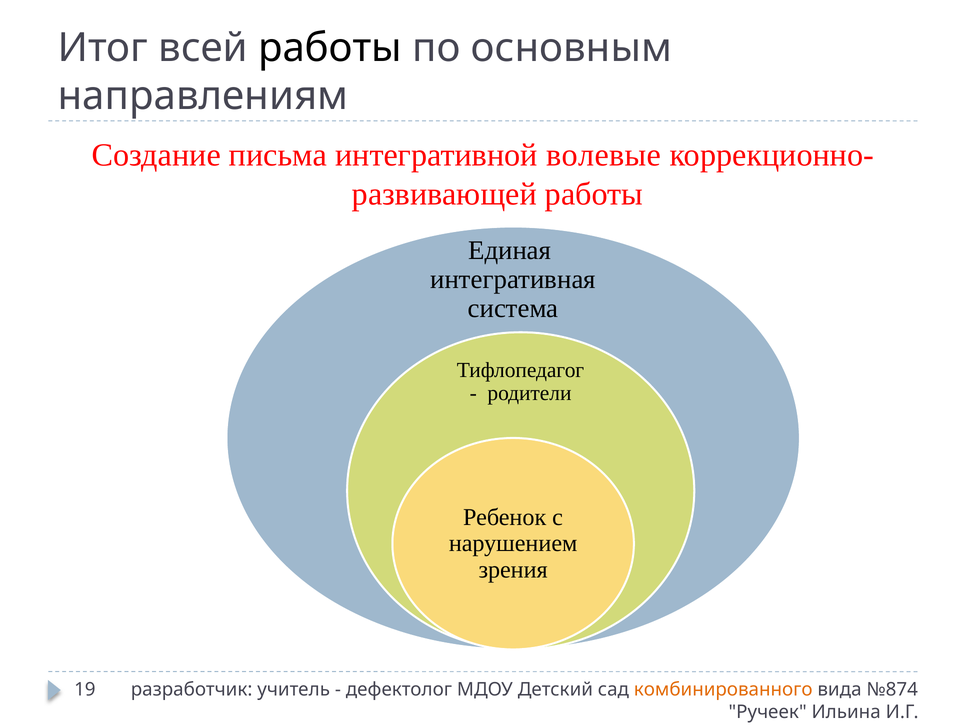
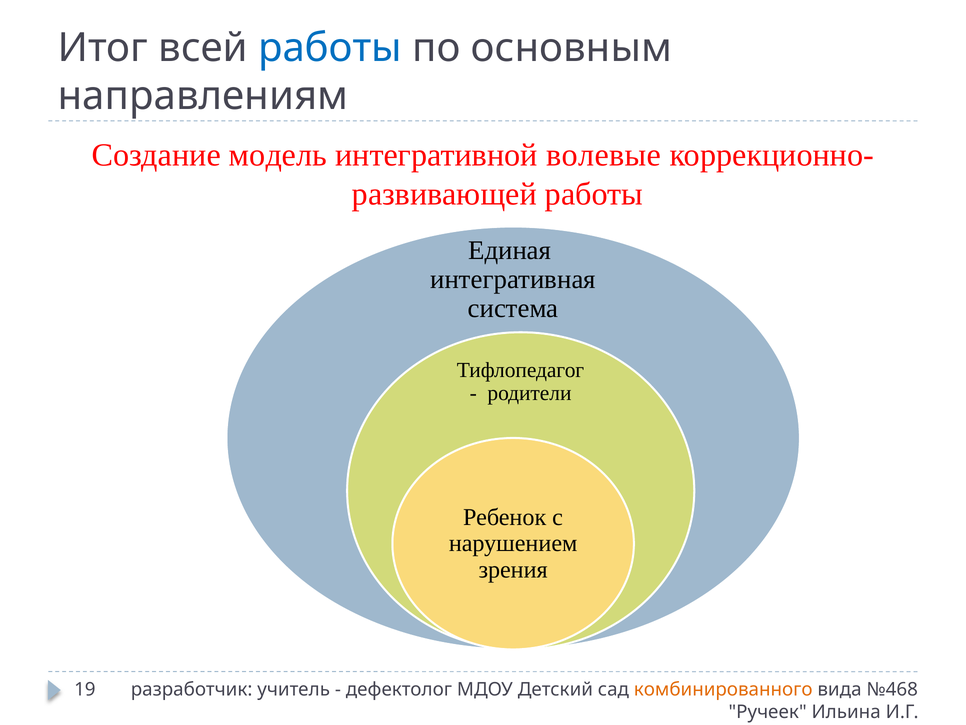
работы colour: black -> blue (330, 48)
письма: письма -> модель (278, 155)
№874: №874 -> №468 (892, 689)
